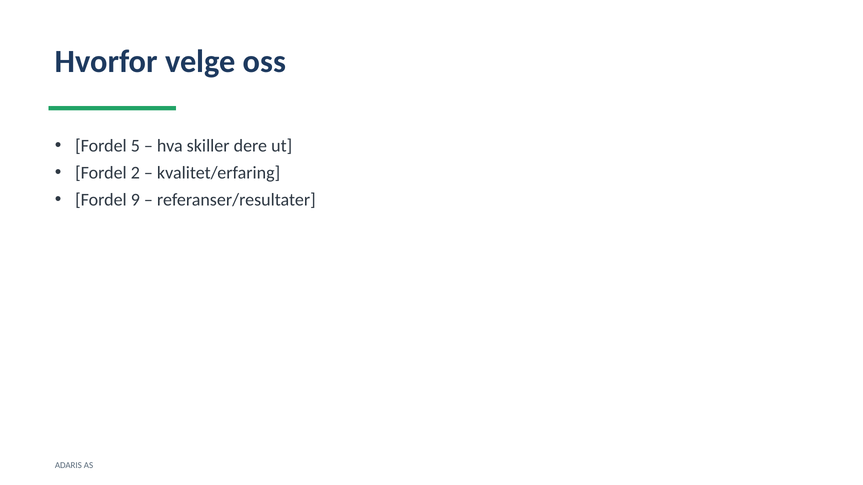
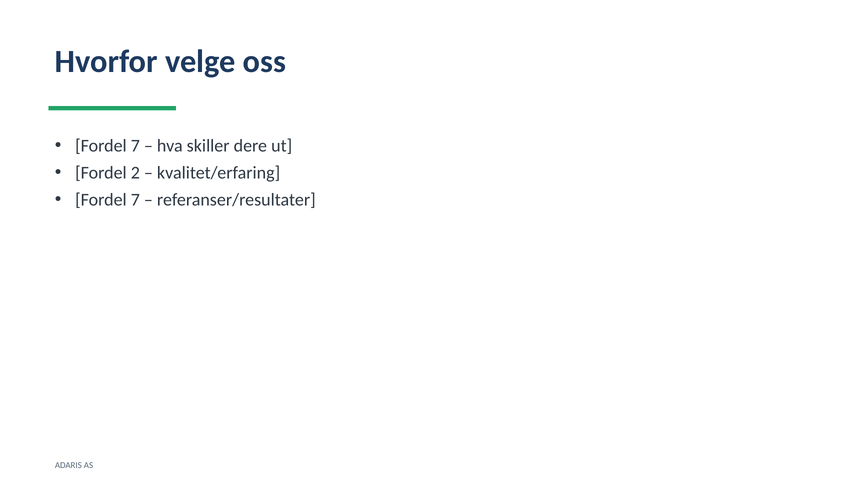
5: 5 -> 7 (135, 146)
9: 9 -> 7 (135, 200)
